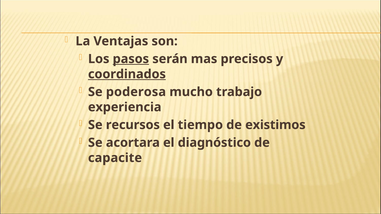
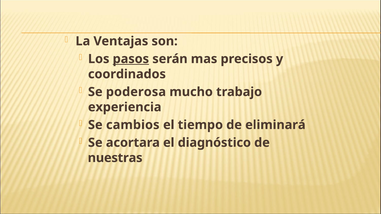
coordinados underline: present -> none (127, 74)
recursos: recursos -> cambios (133, 125)
existimos: existimos -> eliminará (275, 125)
capacite: capacite -> nuestras (115, 158)
